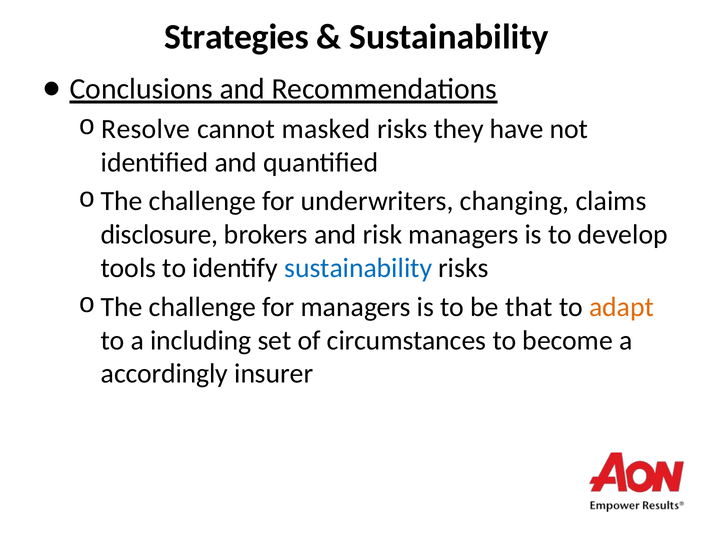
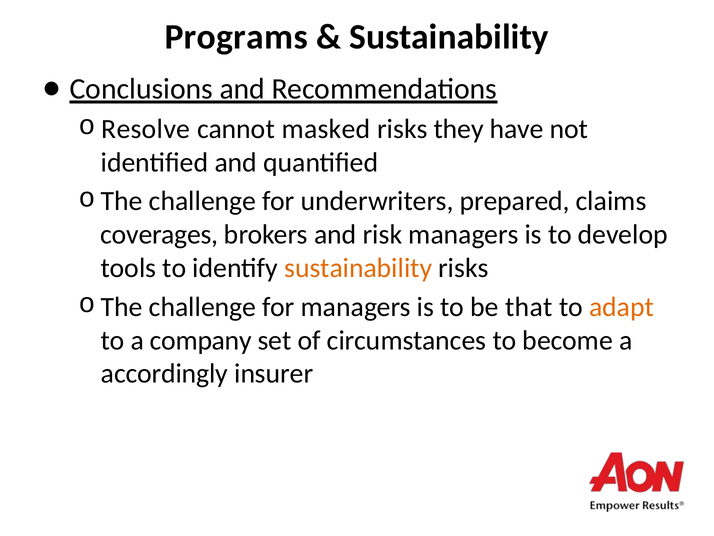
Strategies: Strategies -> Programs (236, 37)
changing: changing -> prepared (515, 201)
disclosure: disclosure -> coverages (159, 234)
sustainability colour: blue -> orange (358, 268)
including: including -> company (201, 340)
